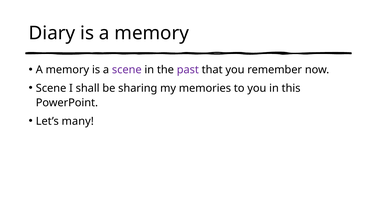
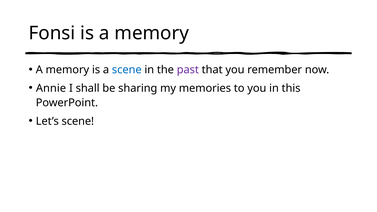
Diary: Diary -> Fonsi (52, 33)
scene colour: purple -> blue (127, 70)
Scene: Scene -> Annie (51, 88)
Let’s many: many -> scene (78, 121)
